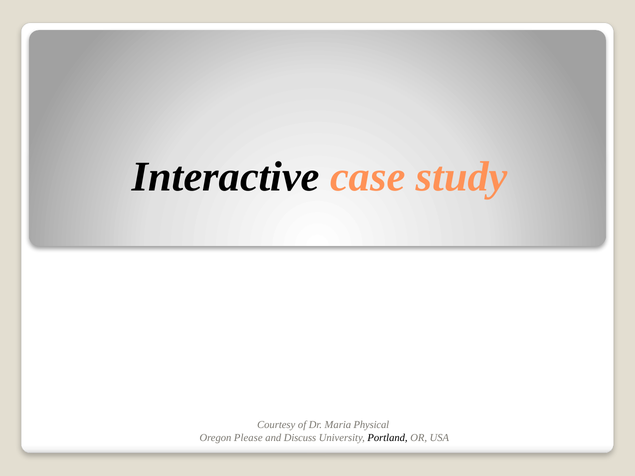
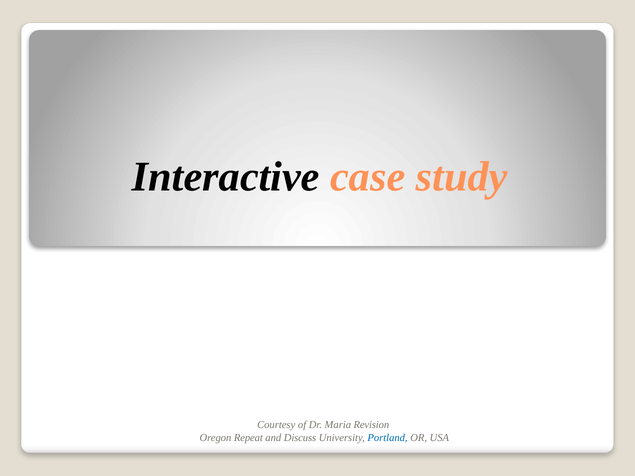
Physical: Physical -> Revision (371, 425)
Please: Please -> Repeat (248, 438)
Portland colour: black -> blue (388, 438)
